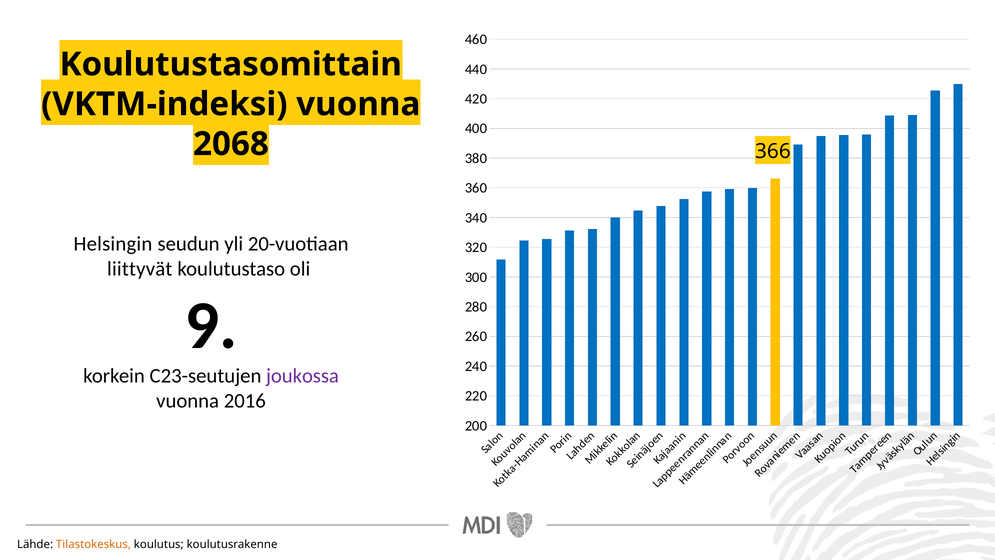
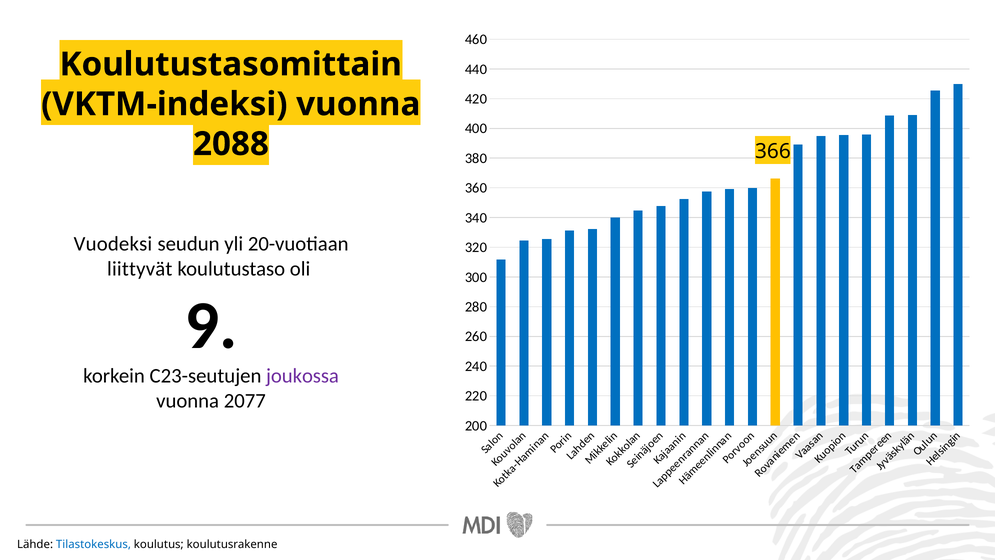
2068: 2068 -> 2088 (231, 144)
Helsingin: Helsingin -> Vuodeksi (113, 244)
2016: 2016 -> 2077 (245, 401)
Tilastokeskus colour: orange -> blue (93, 544)
